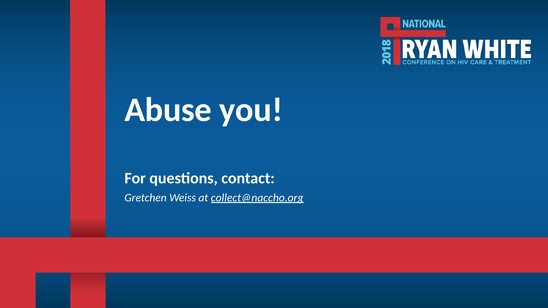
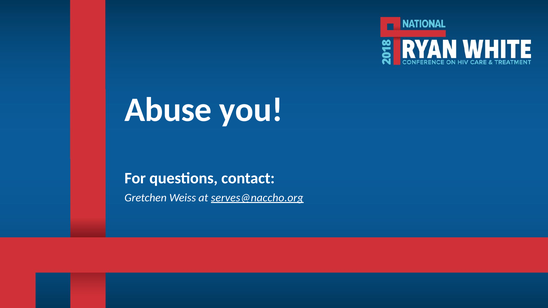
collect@naccho.org: collect@naccho.org -> serves@naccho.org (257, 198)
